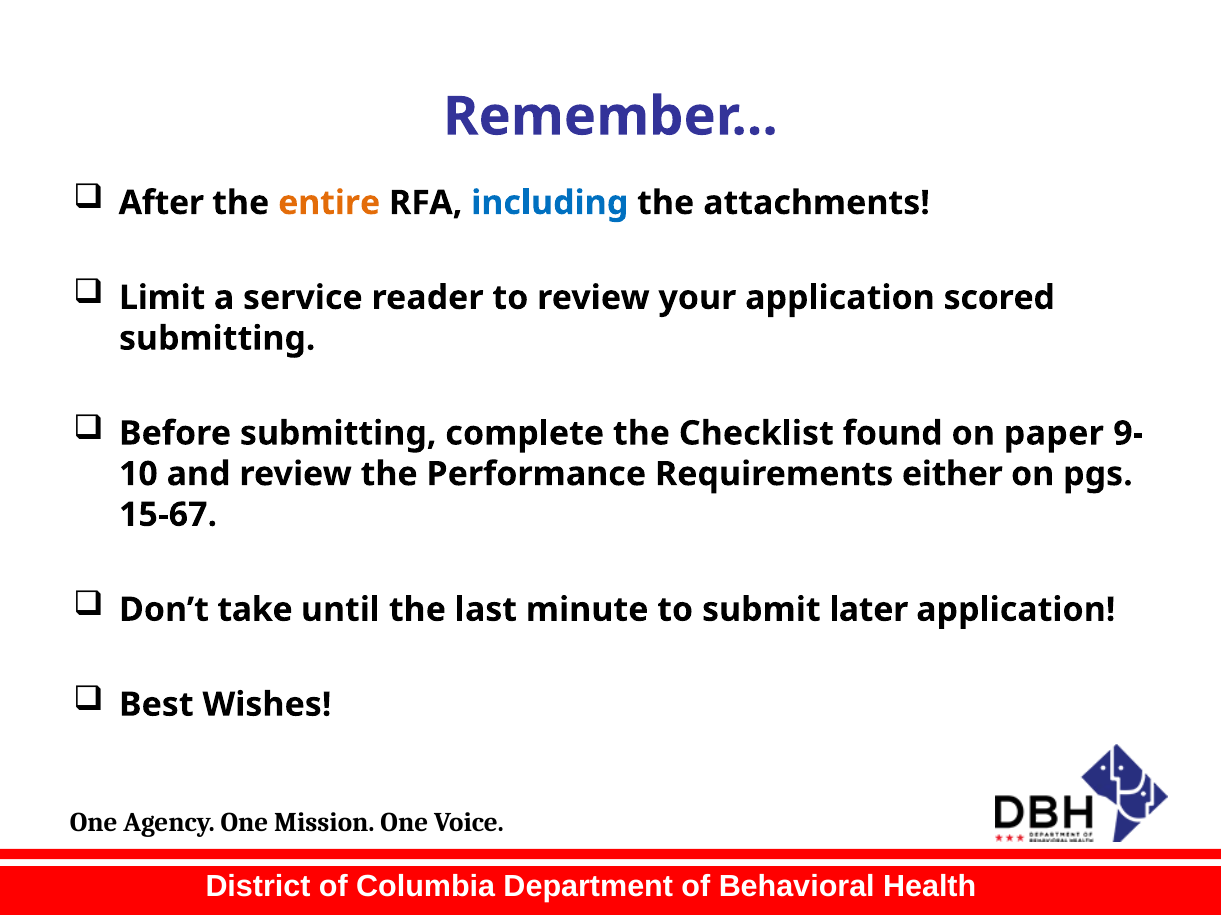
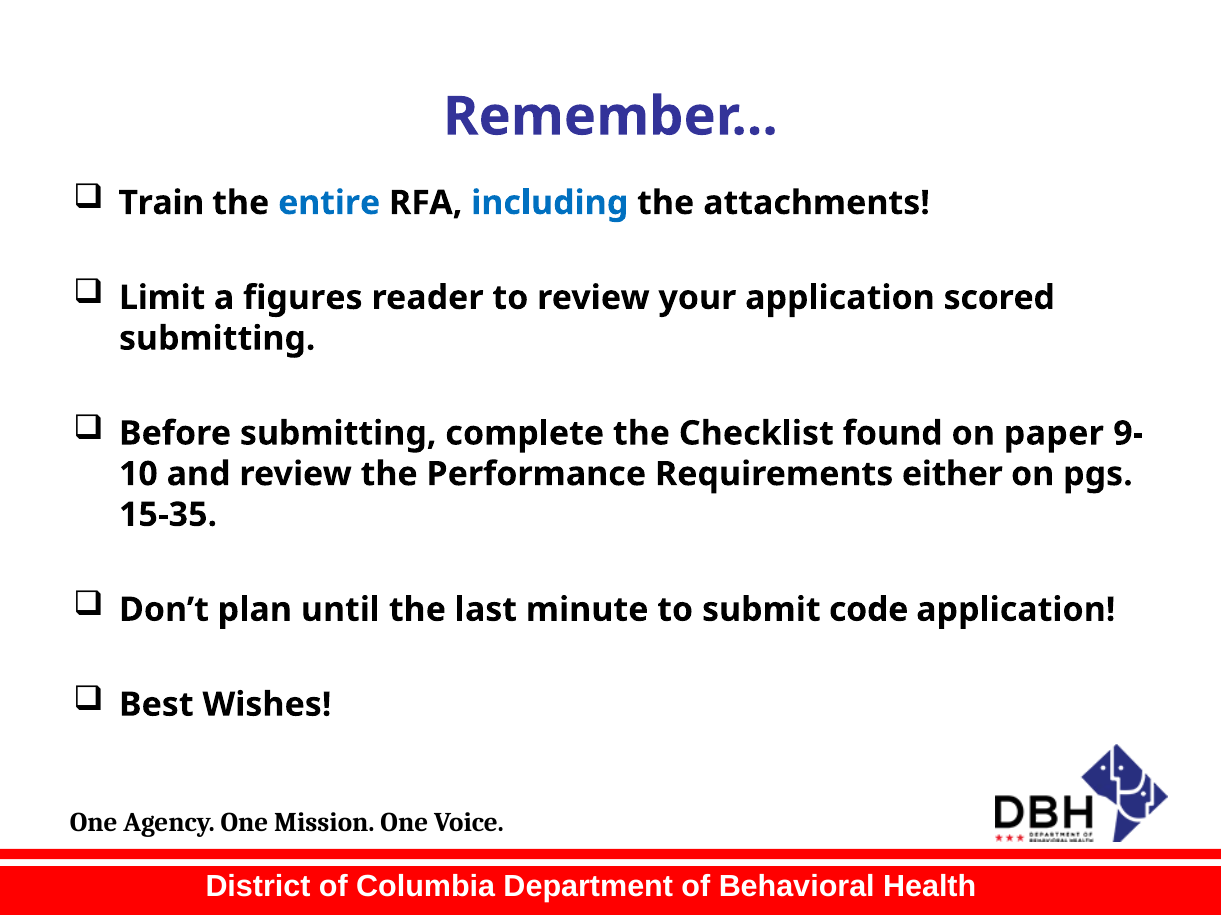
After: After -> Train (161, 203)
entire colour: orange -> blue (329, 203)
service: service -> figures (303, 298)
15-67: 15-67 -> 15-35 (168, 515)
take: take -> plan (255, 610)
later: later -> code (869, 610)
